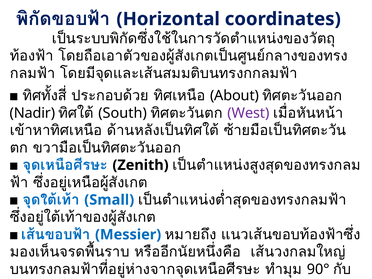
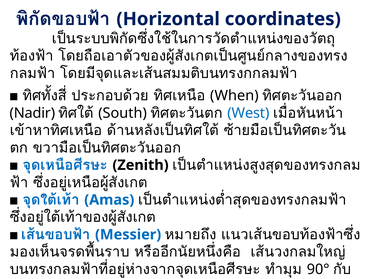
About: About -> When (234, 96)
West colour: purple -> blue (248, 113)
Small: Small -> Amas (109, 200)
